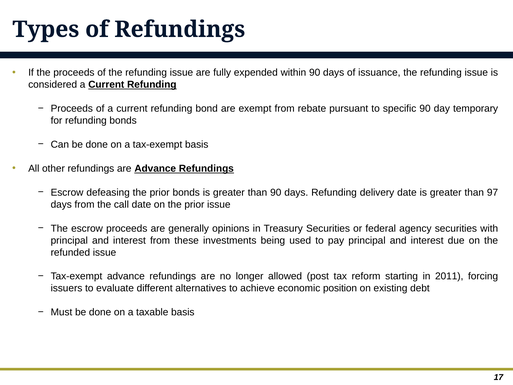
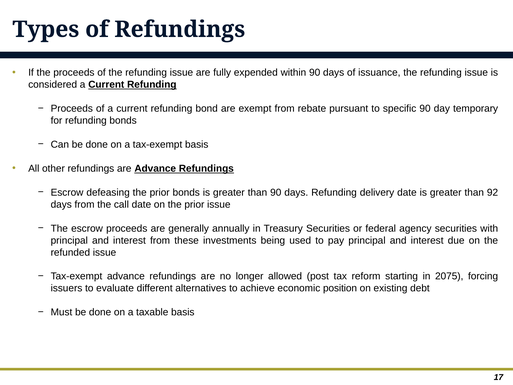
97: 97 -> 92 (493, 192)
opinions: opinions -> annually (231, 228)
2011: 2011 -> 2075 (449, 276)
